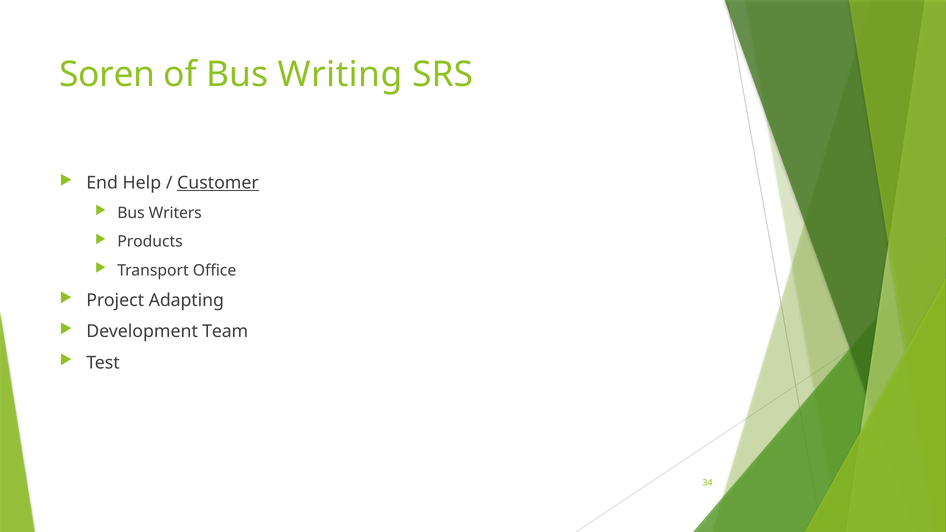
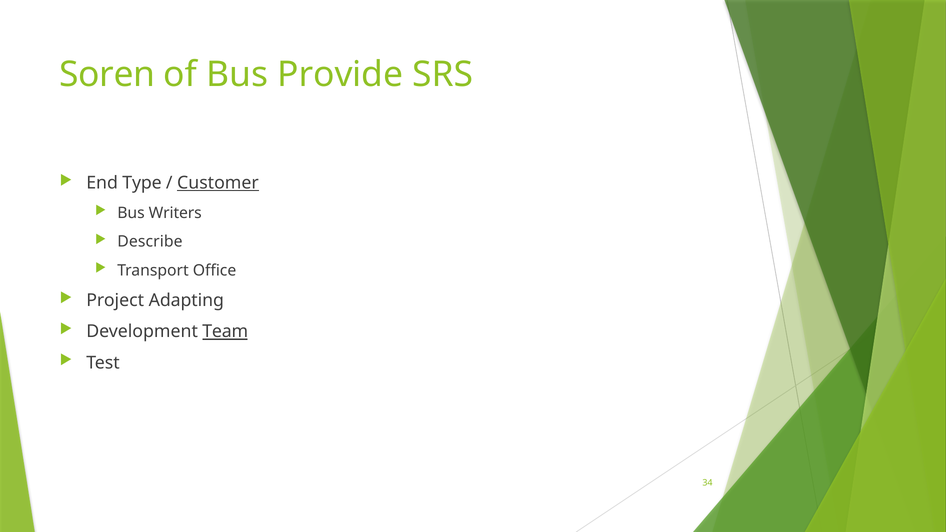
Writing: Writing -> Provide (340, 75)
Help: Help -> Type (142, 183)
Products: Products -> Describe (150, 242)
Team underline: none -> present (225, 332)
